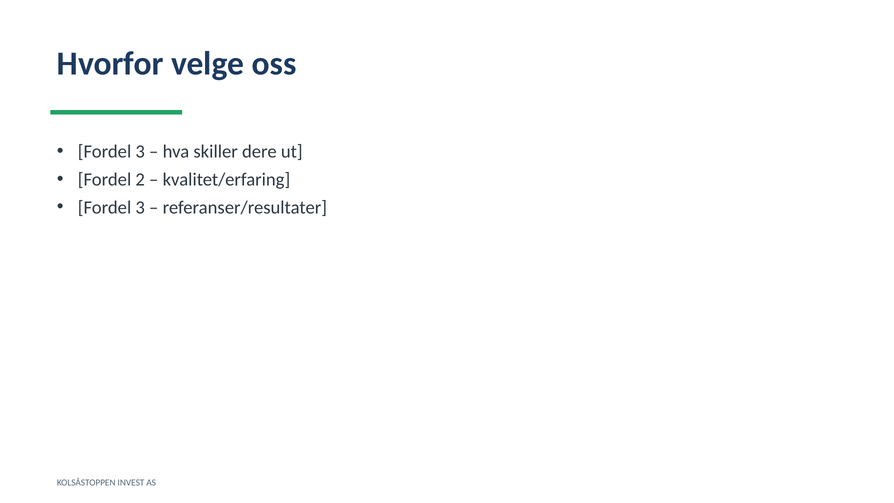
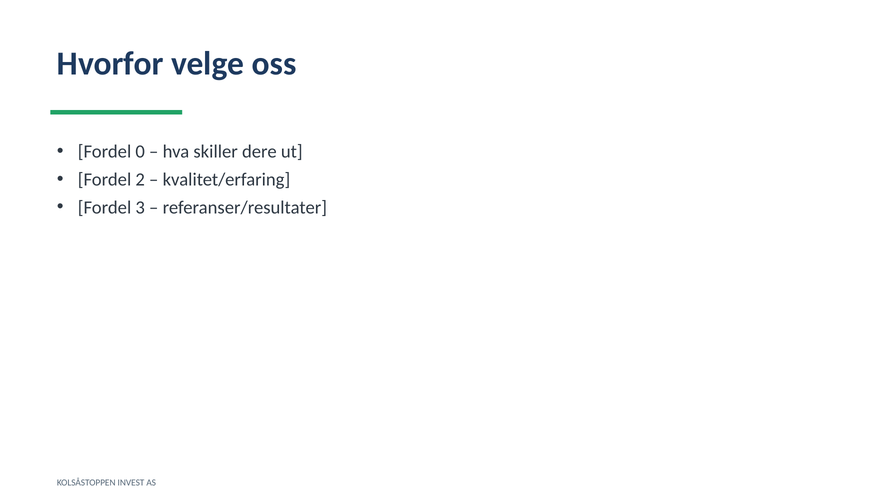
3: 3 -> 0 (140, 151)
